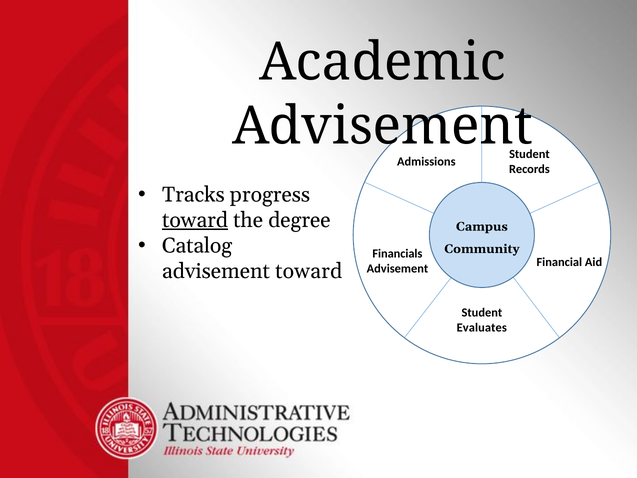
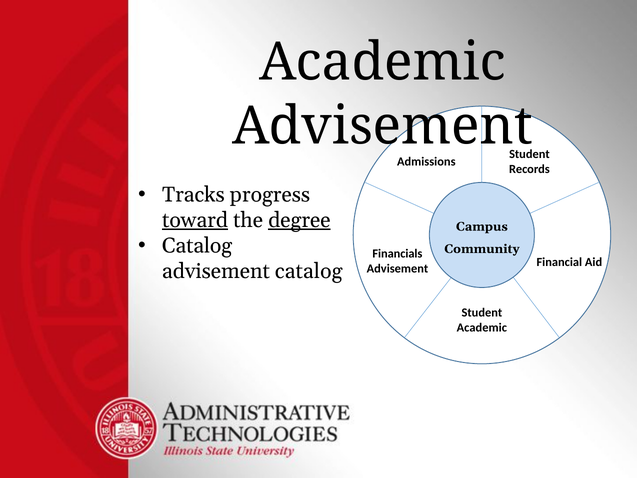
degree underline: none -> present (299, 220)
advisement toward: toward -> catalog (309, 271)
Evaluates: Evaluates -> Academic (482, 327)
